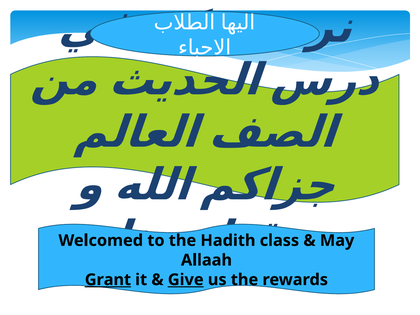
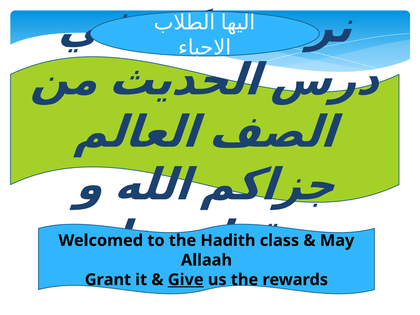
Grant underline: present -> none (108, 280)
